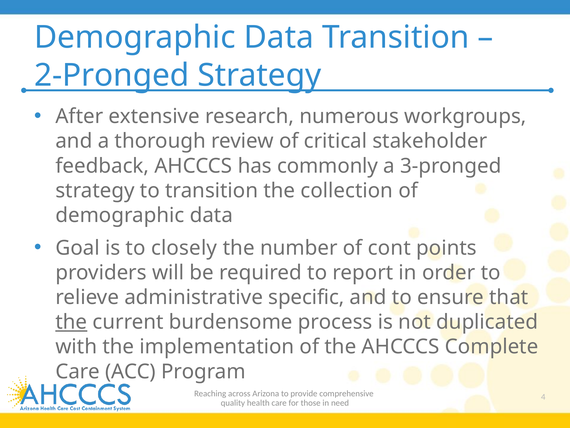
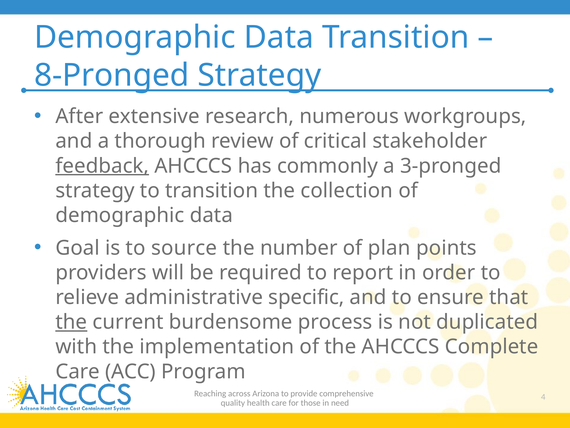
2-Pronged: 2-Pronged -> 8-Pronged (112, 75)
feedback underline: none -> present (102, 166)
closely: closely -> source (184, 248)
cont: cont -> plan (389, 248)
